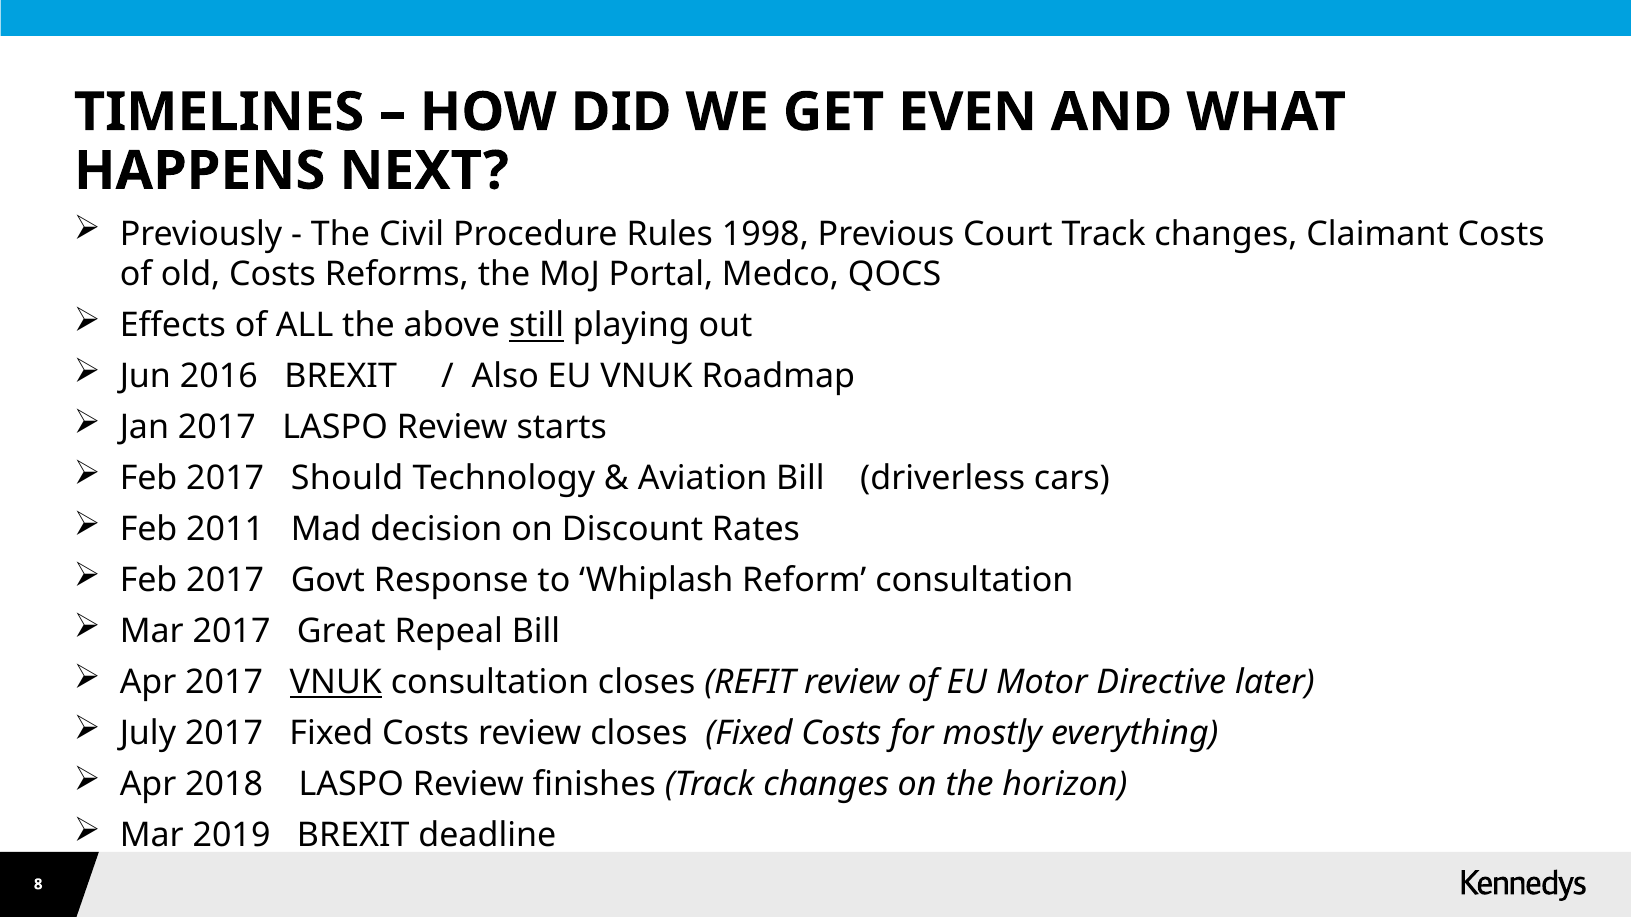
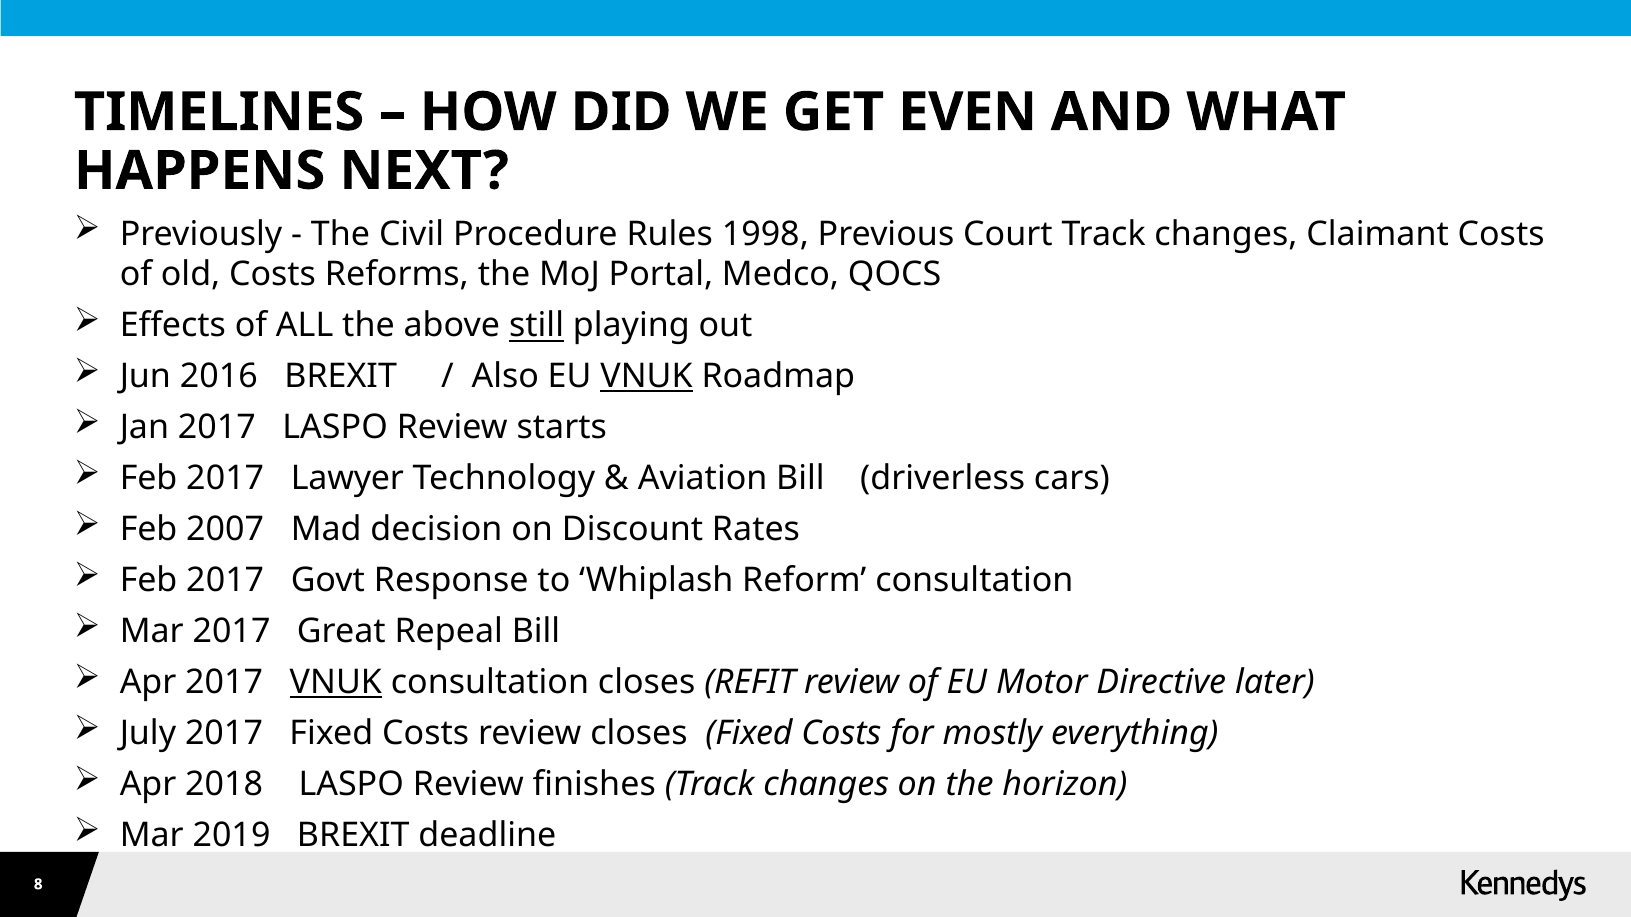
VNUK underline: none -> present (647, 377)
Should: Should -> Lawyer (347, 479)
2011: 2011 -> 2007 (225, 530)
